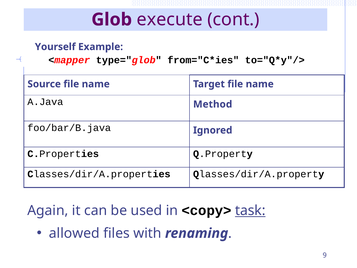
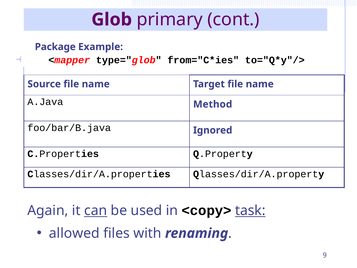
execute: execute -> primary (170, 20)
Yourself: Yourself -> Package (55, 47)
can underline: none -> present (96, 210)
